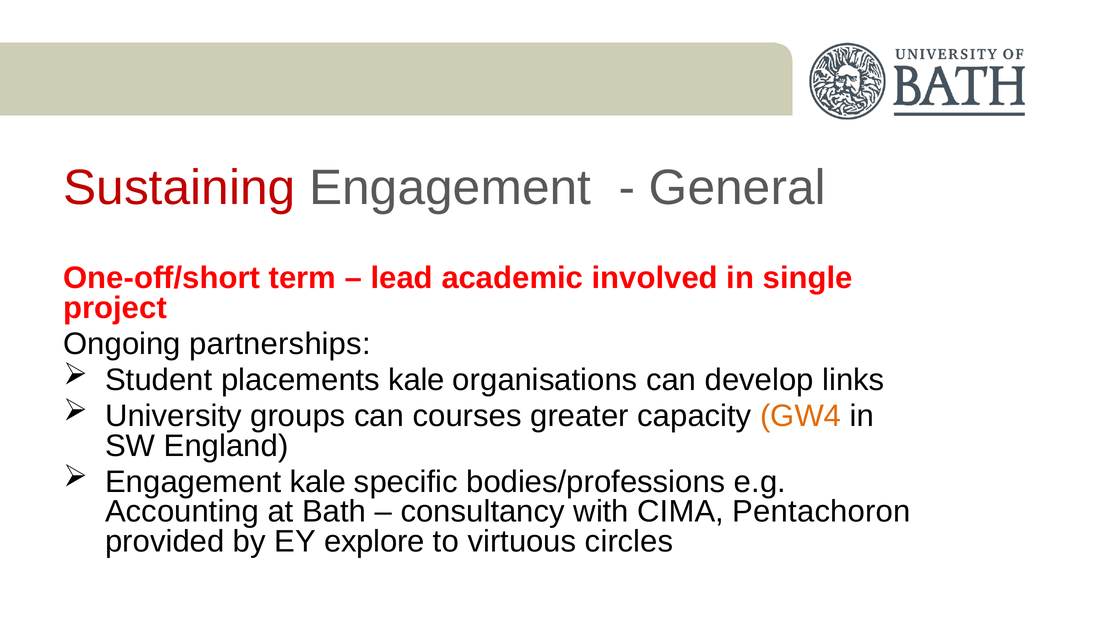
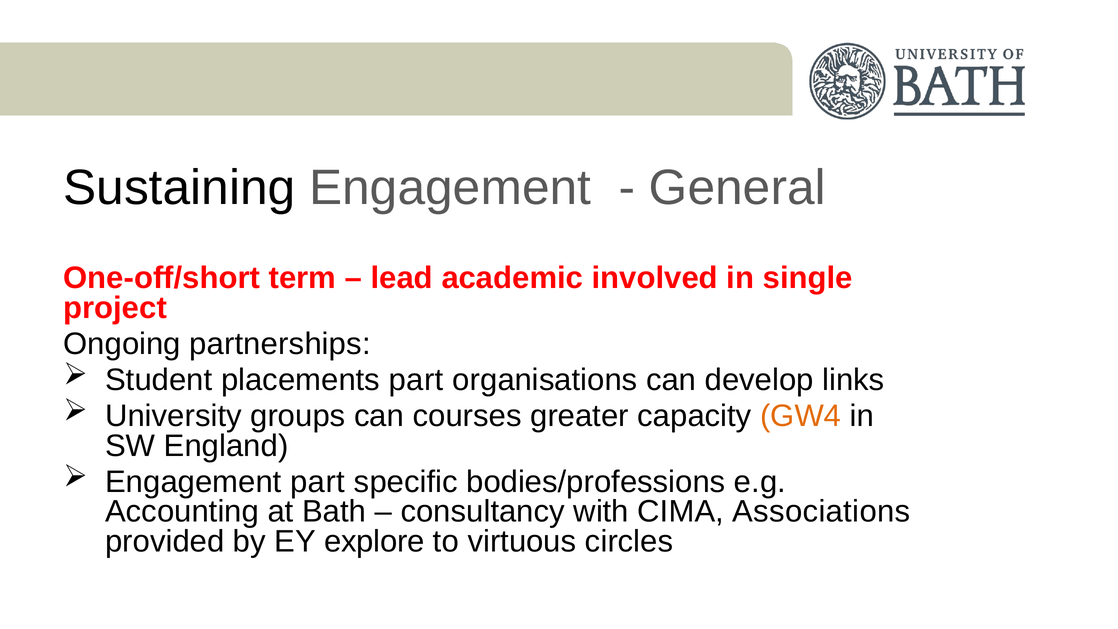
Sustaining colour: red -> black (179, 188)
placements kale: kale -> part (416, 380)
Engagement kale: kale -> part (318, 482)
Pentachoron: Pentachoron -> Associations (821, 512)
